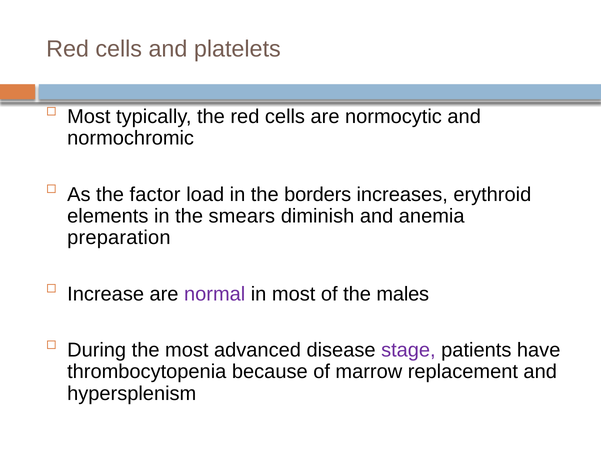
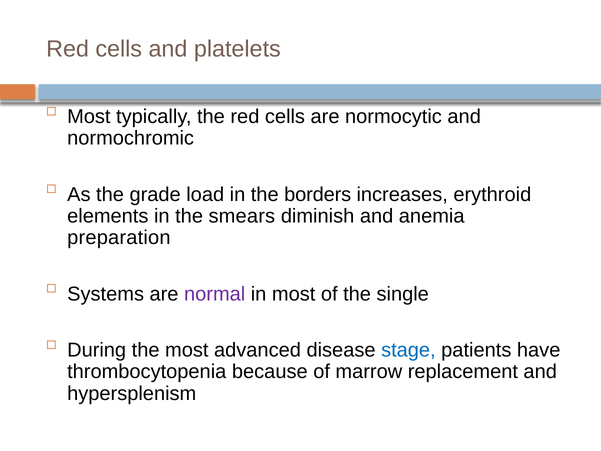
factor: factor -> grade (155, 194)
Increase: Increase -> Systems (106, 294)
males: males -> single (403, 294)
stage colour: purple -> blue (408, 350)
